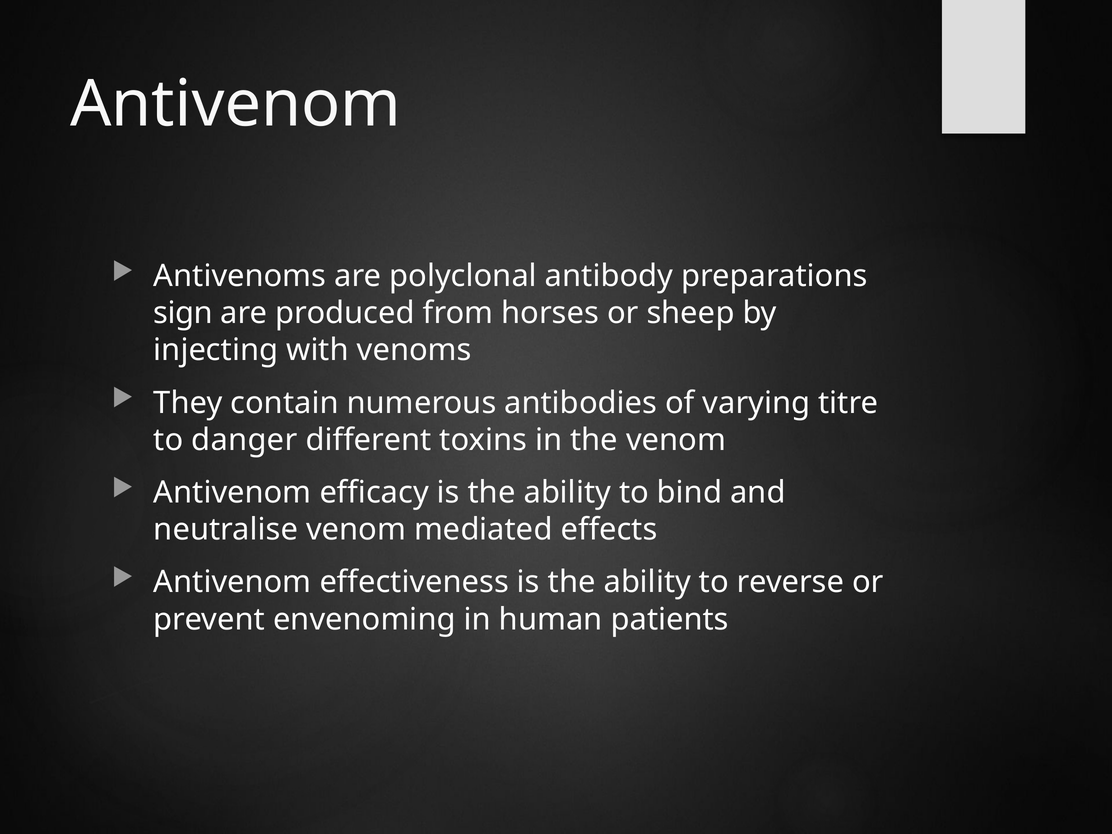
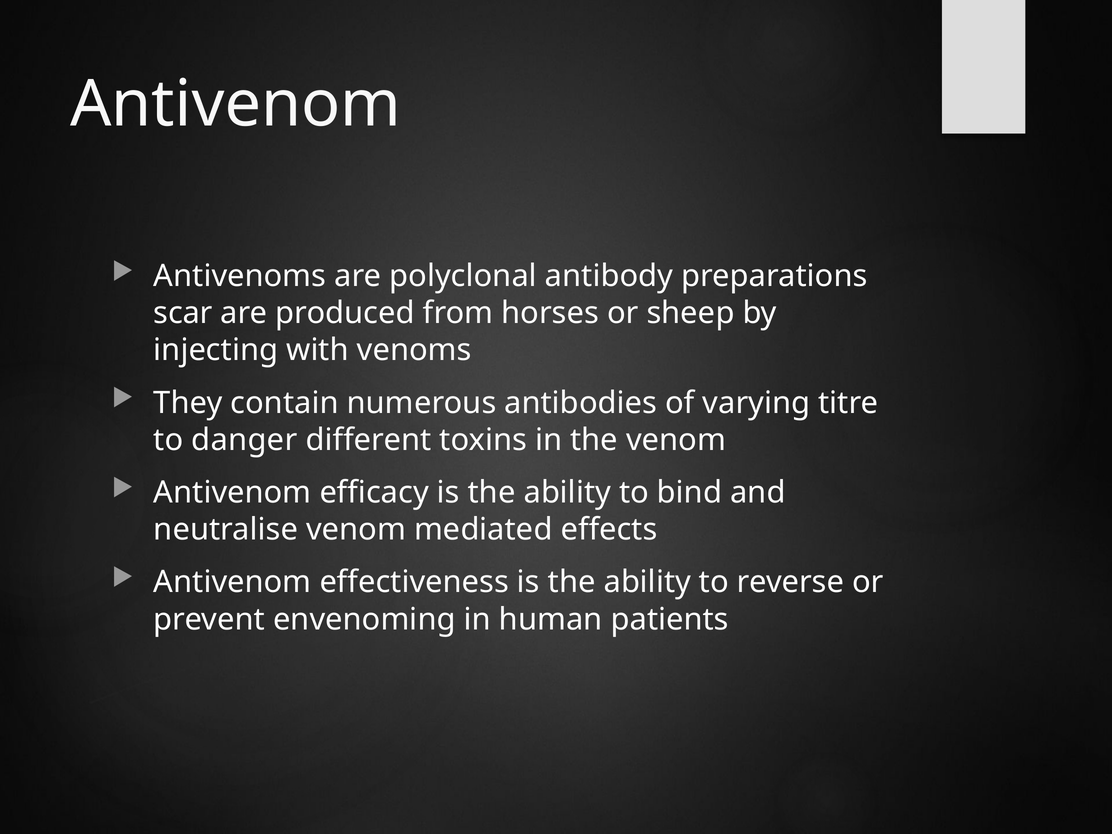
sign: sign -> scar (183, 313)
